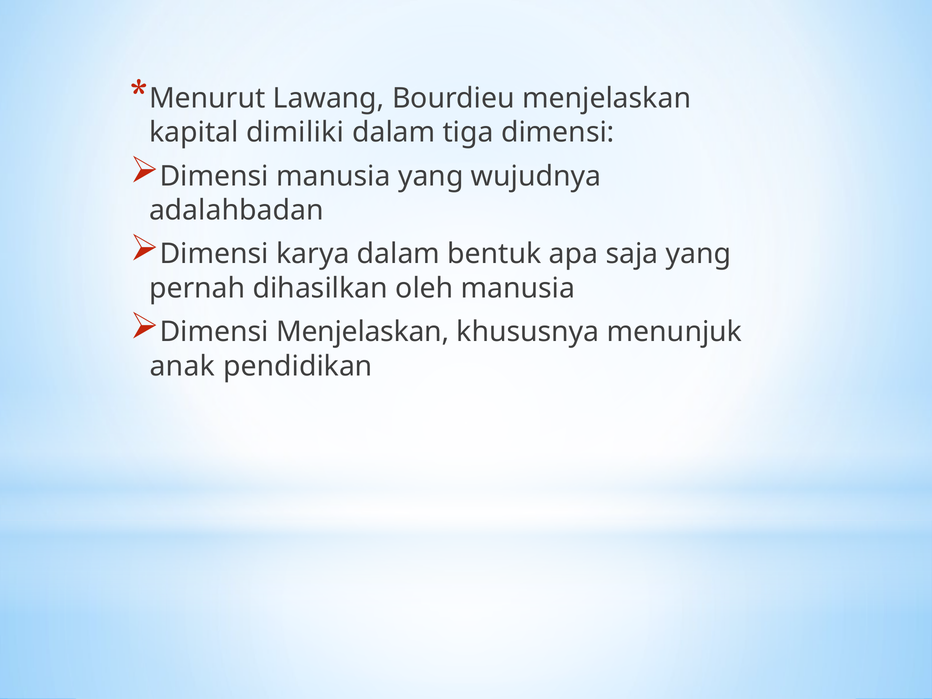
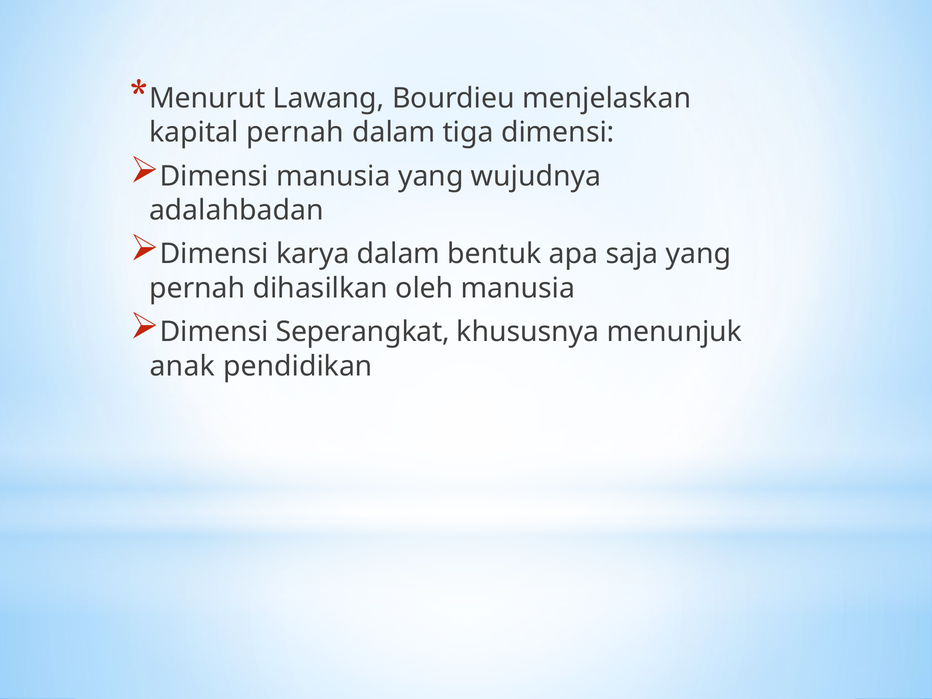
kapital dimiliki: dimiliki -> pernah (295, 132)
Dimensi Menjelaskan: Menjelaskan -> Seperangkat (363, 332)
